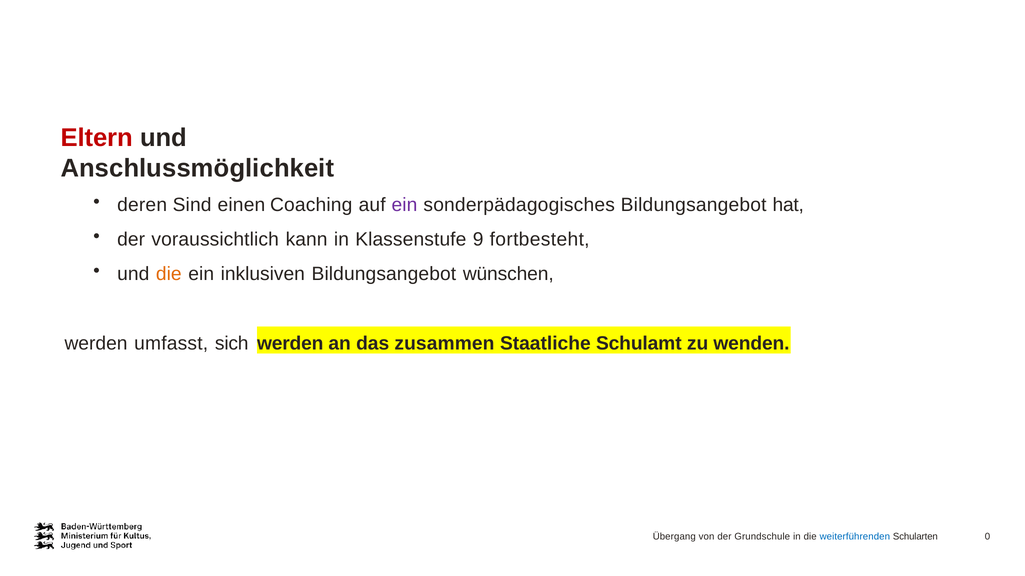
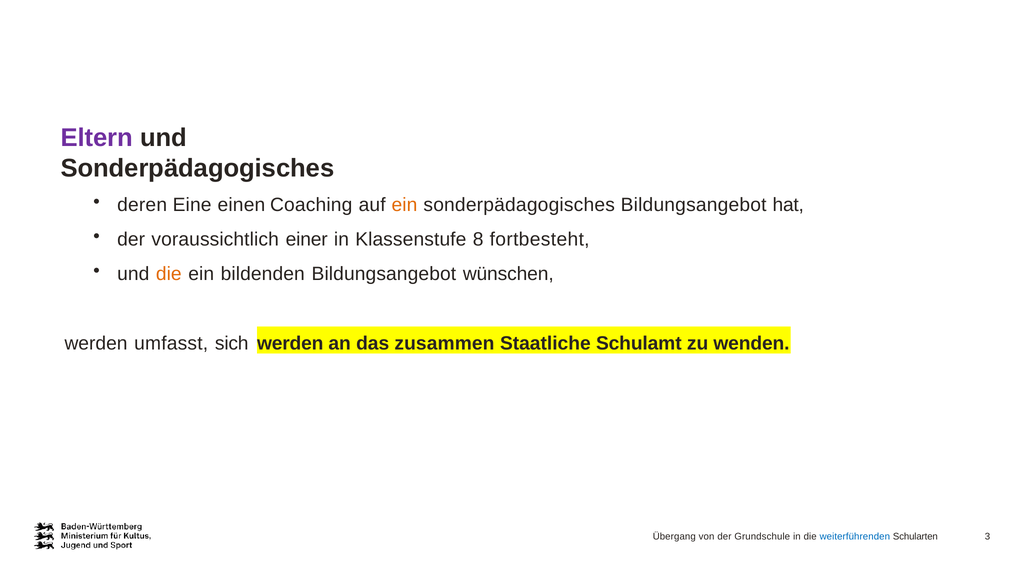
Eltern colour: red -> purple (97, 138)
Anschlussmöglichkeit: Anschlussmöglichkeit -> Sonderpädagogisches (197, 168)
Sind: Sind -> Eine (192, 205)
ein colour: purple -> orange (404, 205)
kann: kann -> einer (307, 240)
9: 9 -> 8 (478, 240)
inklusiven: inklusiven -> bildenden (263, 274)
0: 0 -> 3 (987, 537)
